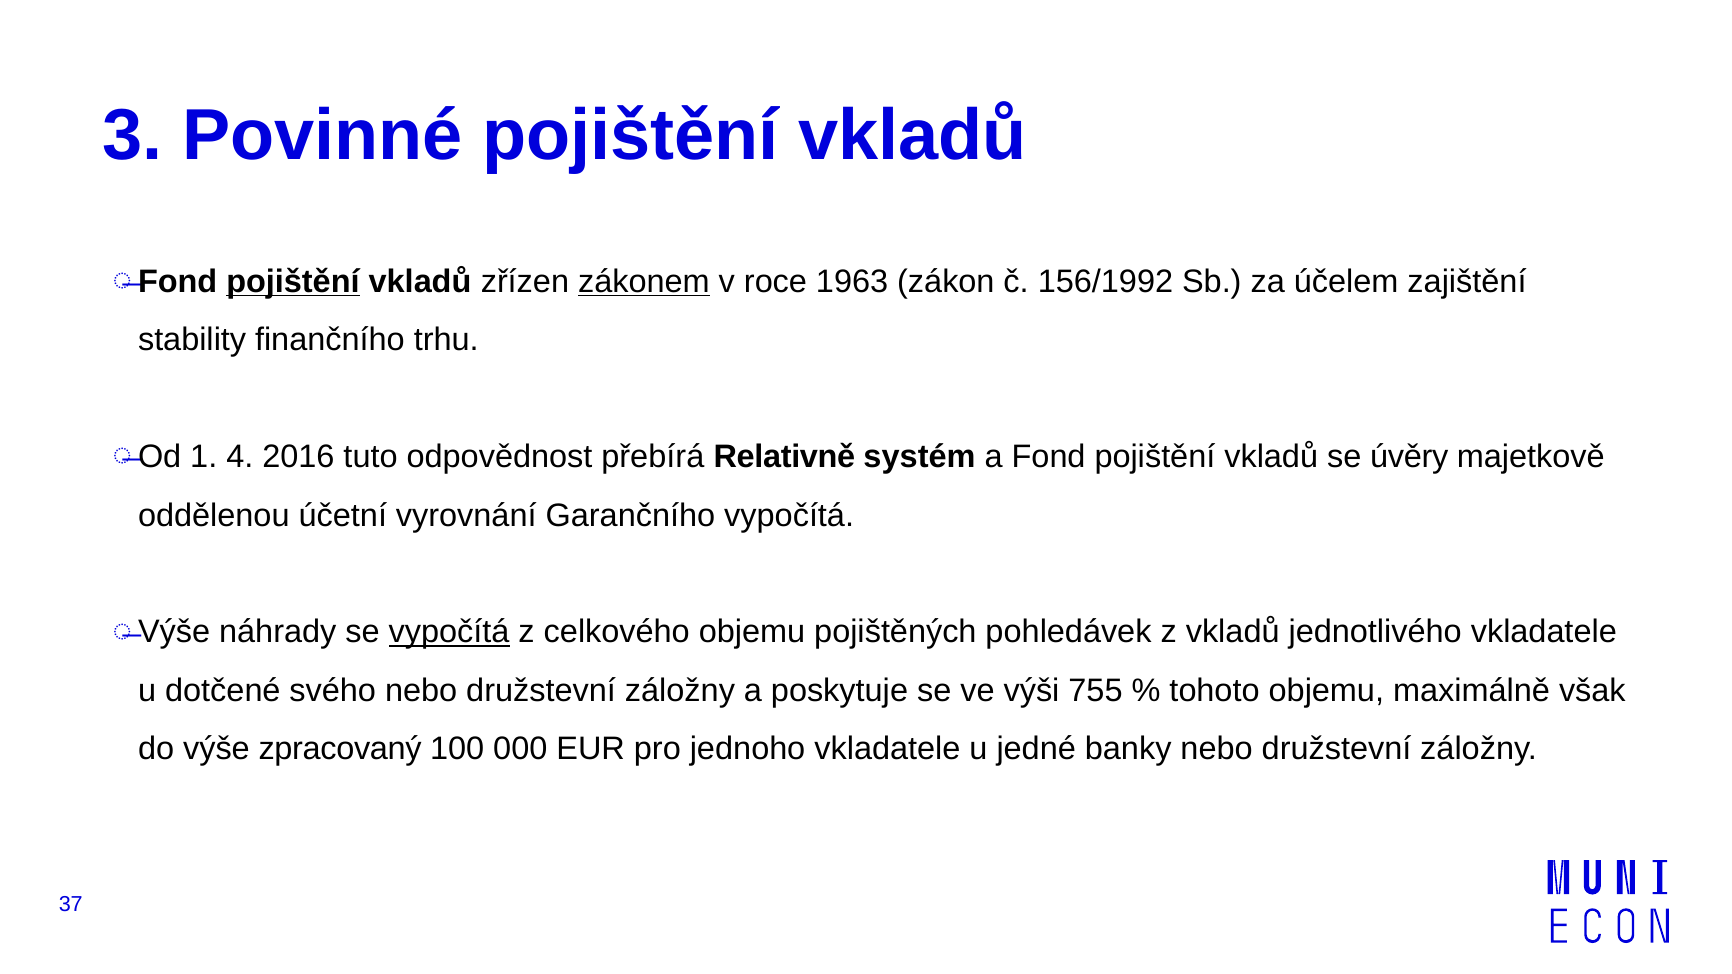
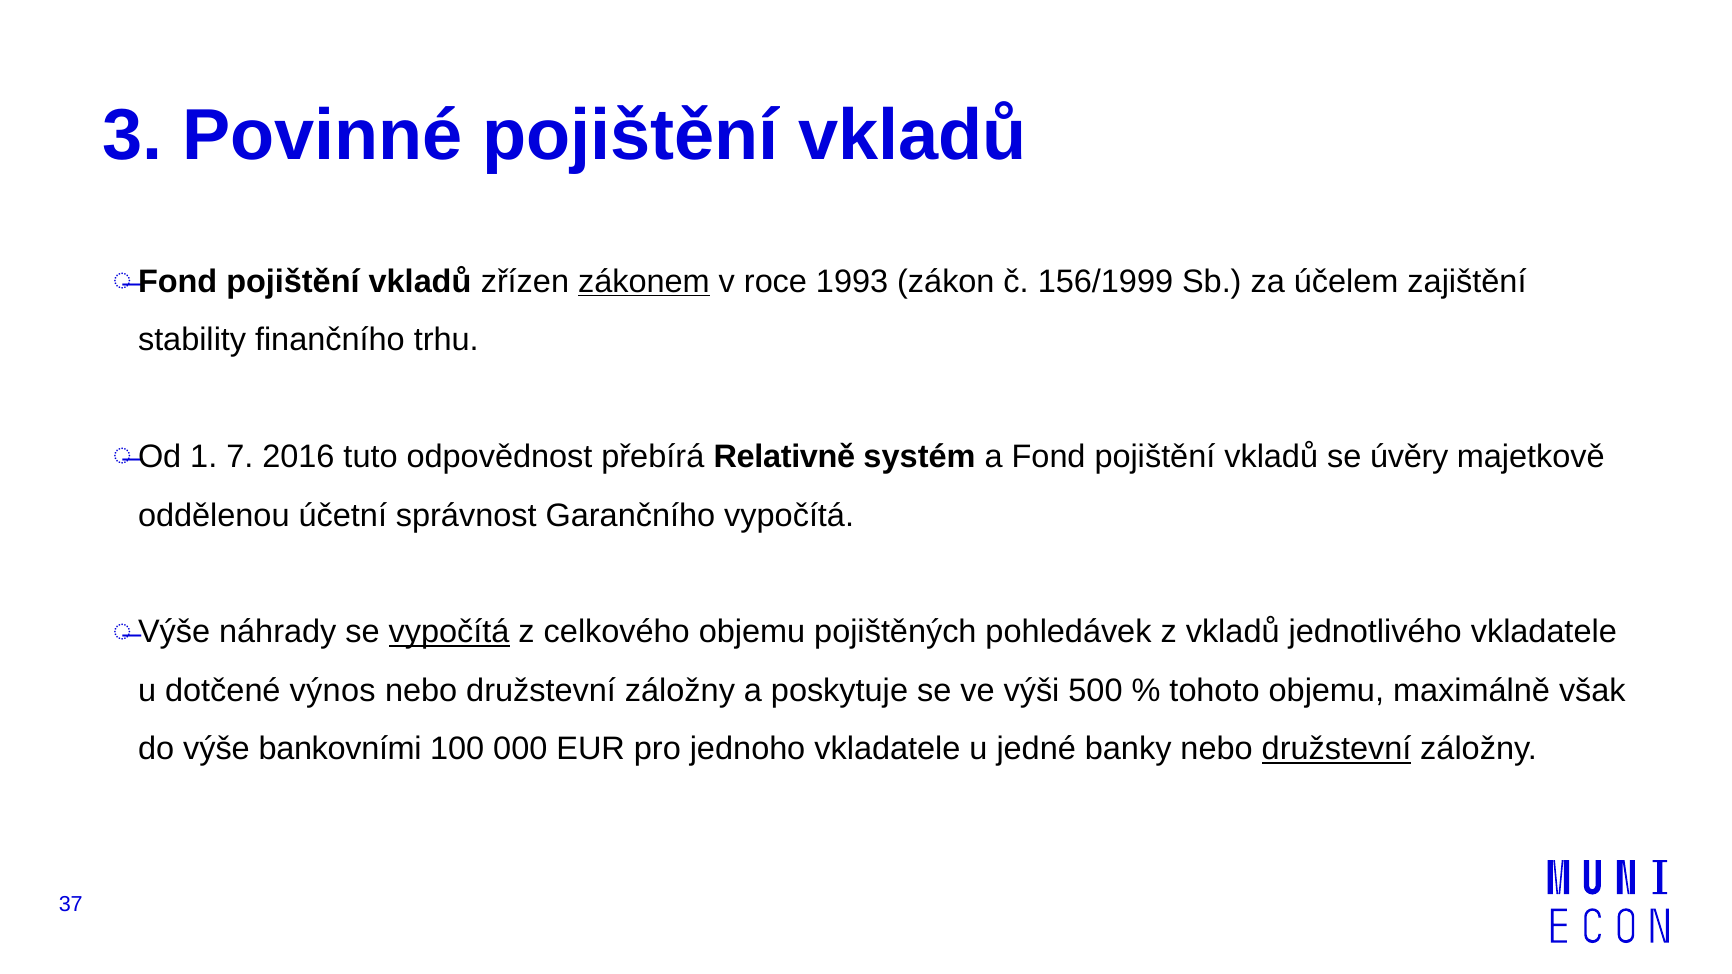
pojištění underline: present -> none (293, 282)
1963: 1963 -> 1993 (852, 282)
156/1992: 156/1992 -> 156/1999 (1105, 282)
4: 4 -> 7 (240, 457)
vyrovnání: vyrovnání -> správnost (466, 515)
svého: svého -> výnos (333, 691)
755: 755 -> 500 (1096, 691)
zpracovaný: zpracovaný -> bankovními (340, 749)
družstevní underline: none -> present (1337, 749)
